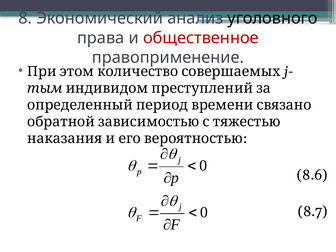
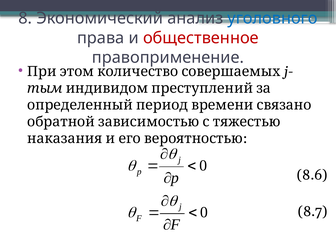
уголовного colour: black -> blue (273, 18)
